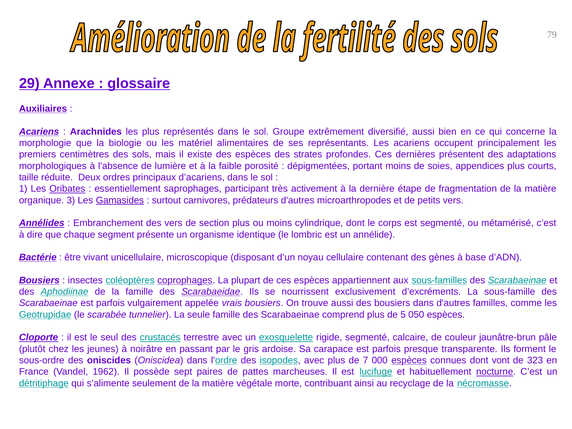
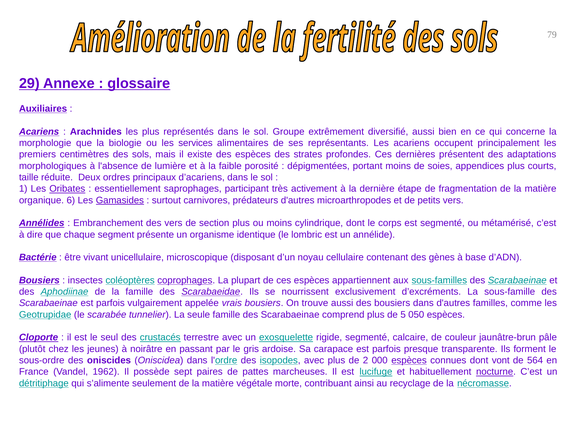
matériel: matériel -> services (196, 143)
3: 3 -> 6 (71, 200)
7: 7 -> 2 (365, 360)
323: 323 -> 564 (535, 360)
